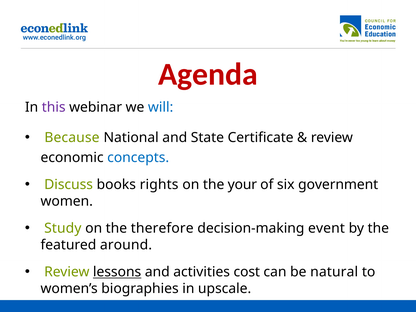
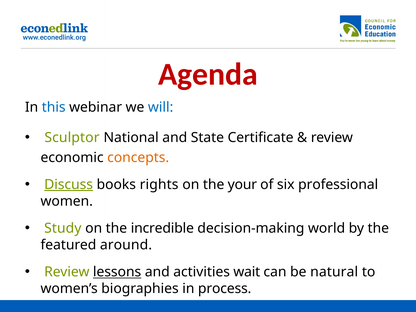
this colour: purple -> blue (54, 107)
Because: Because -> Sculptor (72, 138)
concepts colour: blue -> orange (138, 158)
Discuss underline: none -> present (69, 185)
government: government -> professional (338, 185)
therefore: therefore -> incredible (162, 228)
event: event -> world (327, 228)
cost: cost -> wait (247, 272)
upscale: upscale -> process (225, 289)
